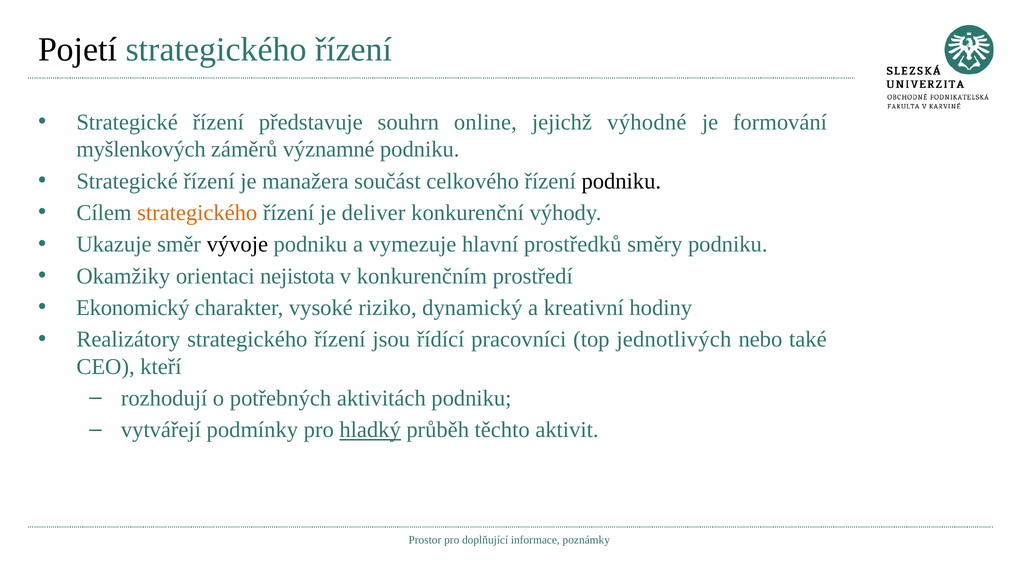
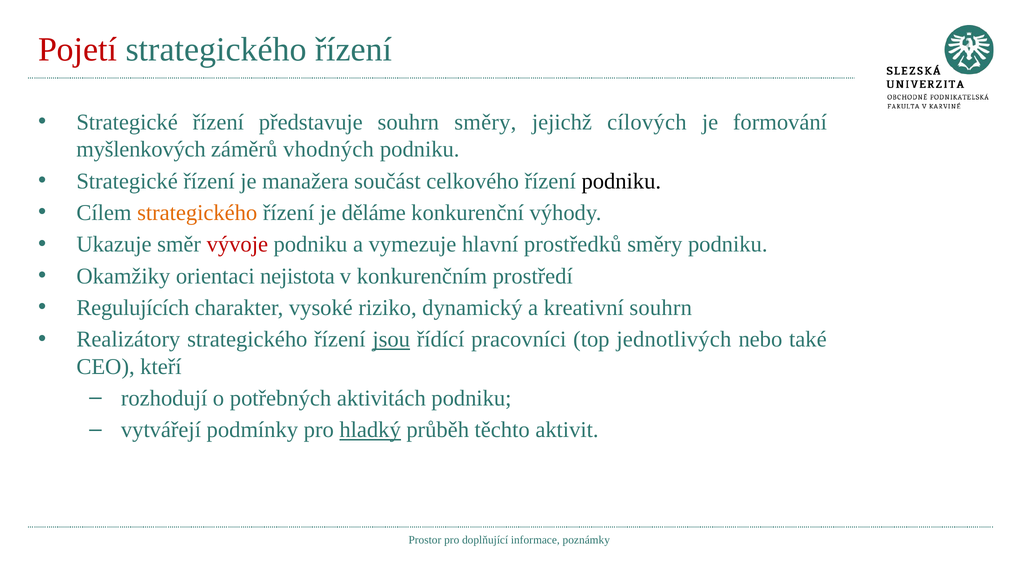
Pojetí colour: black -> red (78, 50)
souhrn online: online -> směry (485, 122)
výhodné: výhodné -> cílových (647, 122)
významné: významné -> vhodných (329, 149)
deliver: deliver -> děláme (374, 213)
vývoje colour: black -> red (237, 245)
Ekonomický: Ekonomický -> Regulujících (133, 308)
kreativní hodiny: hodiny -> souhrn (661, 308)
jsou underline: none -> present (391, 340)
